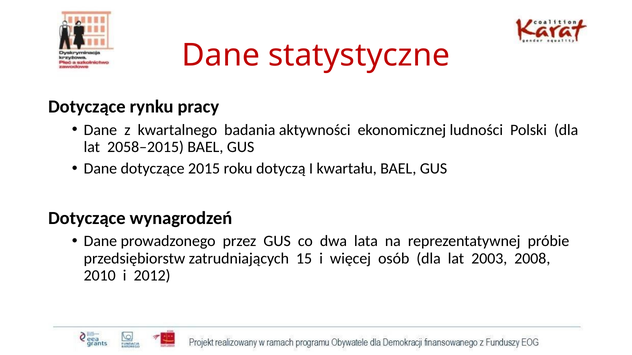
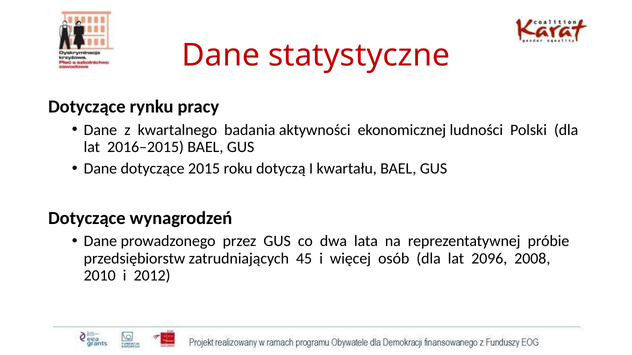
2058–2015: 2058–2015 -> 2016–2015 (145, 147)
15: 15 -> 45 (304, 259)
2003: 2003 -> 2096 (489, 259)
